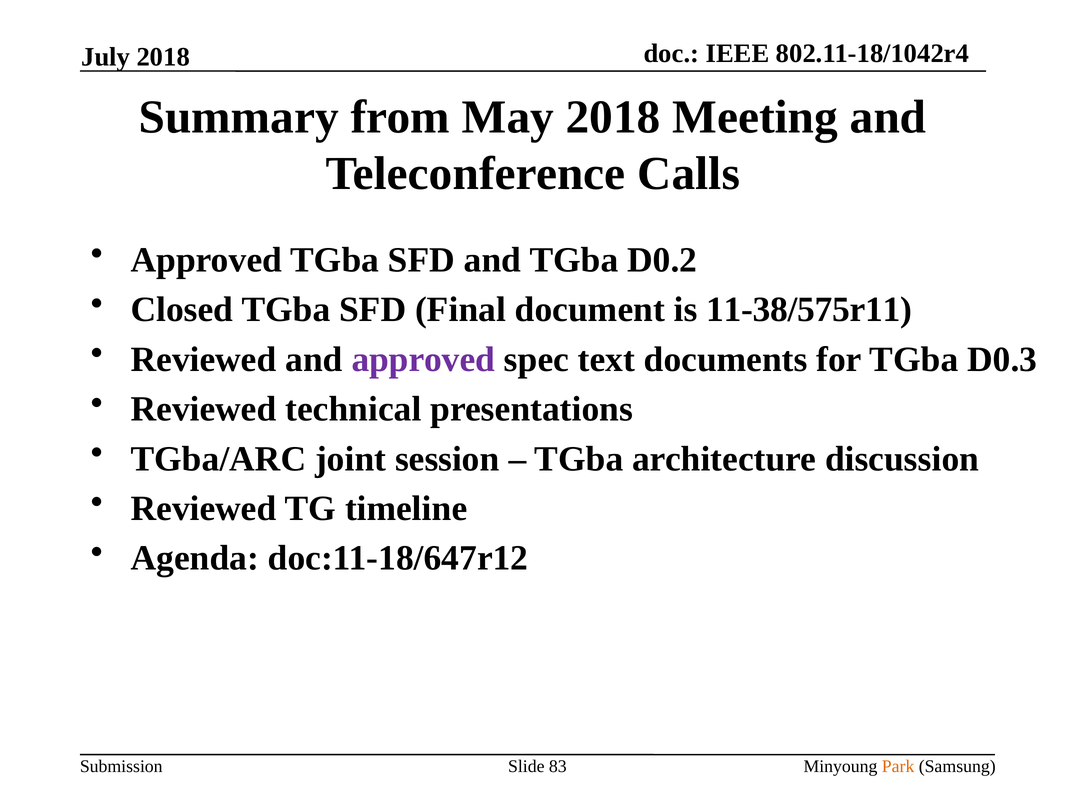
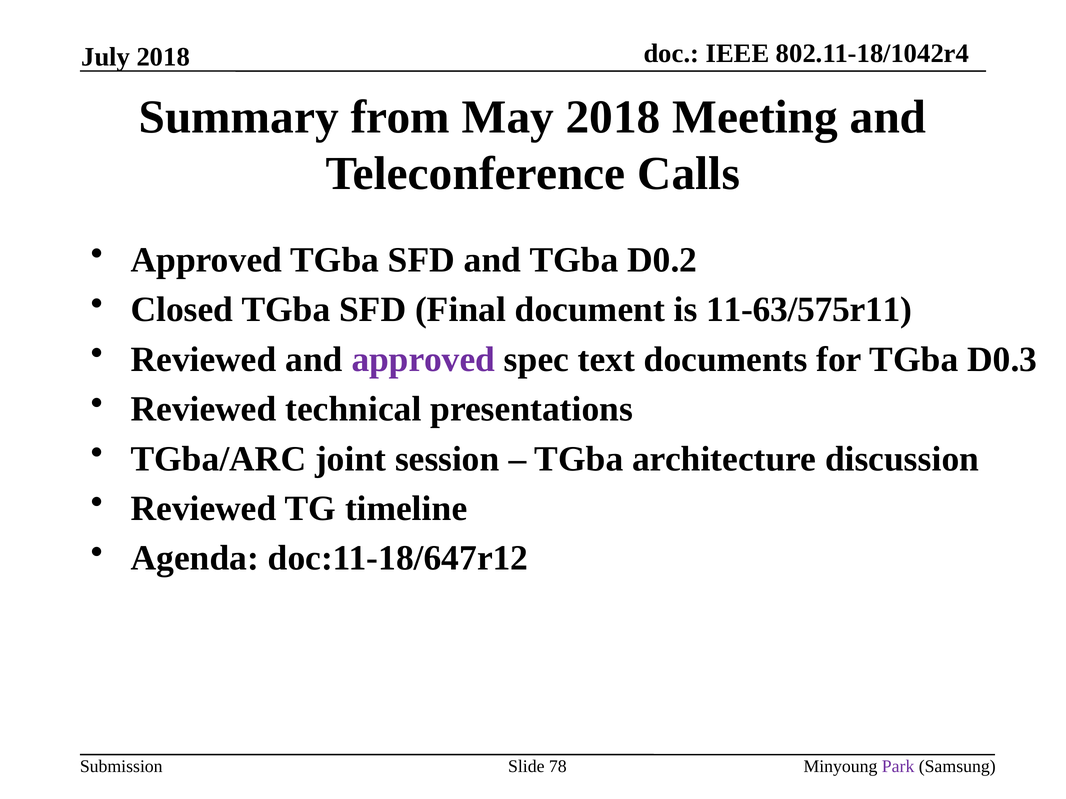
11-38/575r11: 11-38/575r11 -> 11-63/575r11 (809, 310)
83: 83 -> 78 (558, 767)
Park colour: orange -> purple (898, 767)
